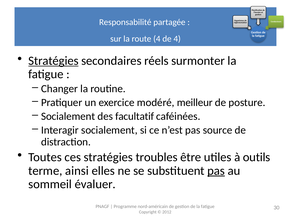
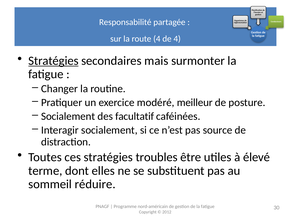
réels: réels -> mais (156, 61)
outils: outils -> élevé (257, 157)
ainsi: ainsi -> dont (77, 171)
pas underline: present -> none (216, 171)
évaluer: évaluer -> réduire (95, 184)
